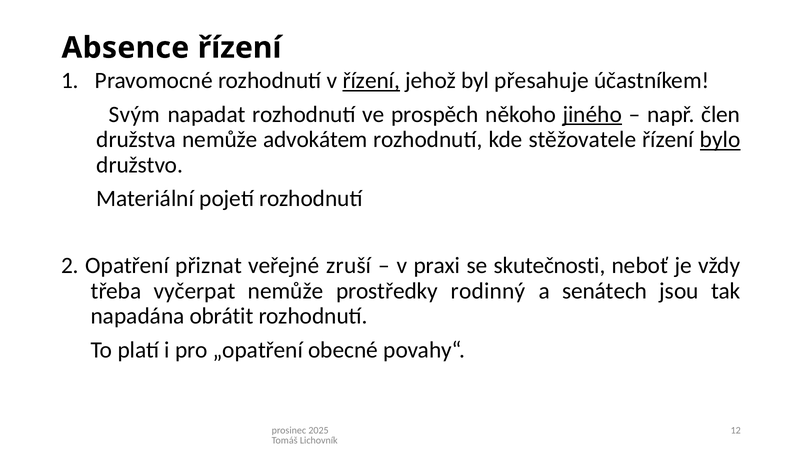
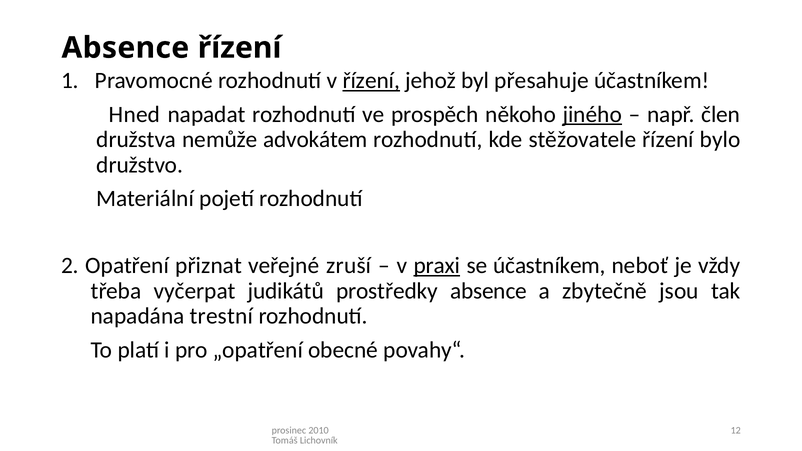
Svým: Svým -> Hned (135, 114)
bylo underline: present -> none (720, 140)
praxi underline: none -> present (437, 266)
se skutečnosti: skutečnosti -> účastníkem (550, 266)
vyčerpat nemůže: nemůže -> judikátů (286, 291)
prostředky rodinný: rodinný -> absence (488, 291)
senátech: senátech -> zbytečně (605, 291)
obrátit: obrátit -> trestní (221, 316)
2025: 2025 -> 2010 (319, 431)
